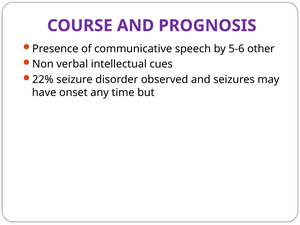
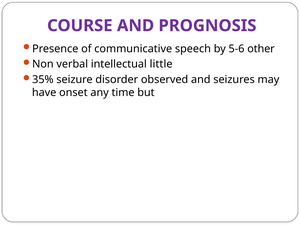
cues: cues -> little (161, 64)
22%: 22% -> 35% (43, 80)
